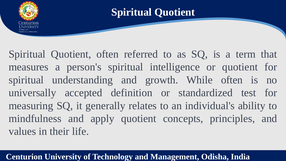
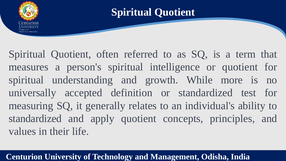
While often: often -> more (232, 80)
mindfulness: mindfulness -> standardized (35, 118)
